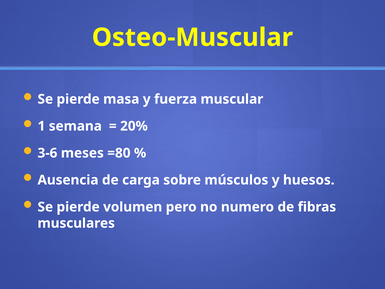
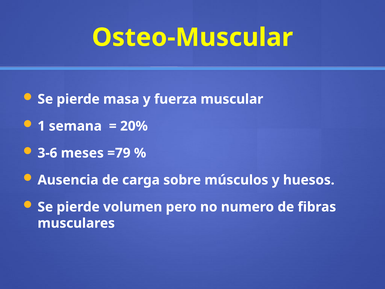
=80: =80 -> =79 (119, 153)
